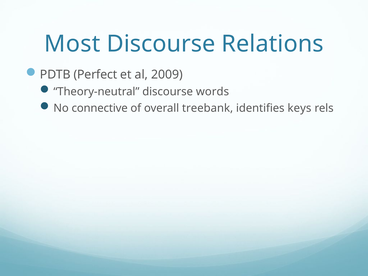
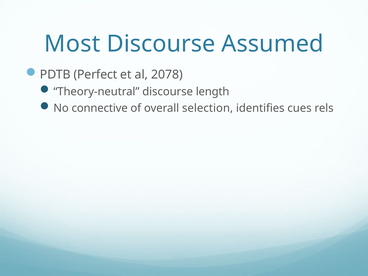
Relations: Relations -> Assumed (273, 44)
2009: 2009 -> 2078 (167, 74)
words: words -> length (213, 92)
treebank: treebank -> selection (208, 108)
keys: keys -> cues (299, 108)
